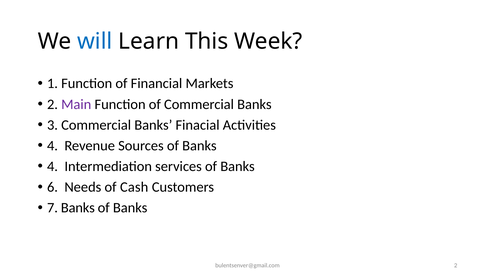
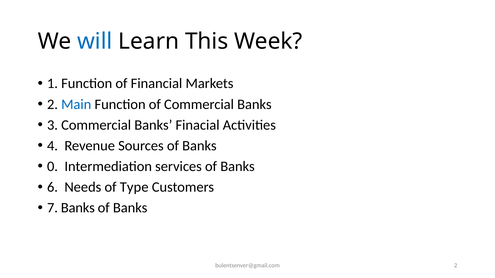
Main colour: purple -> blue (76, 104)
4: 4 -> 0 (52, 167)
Cash: Cash -> Type (134, 187)
